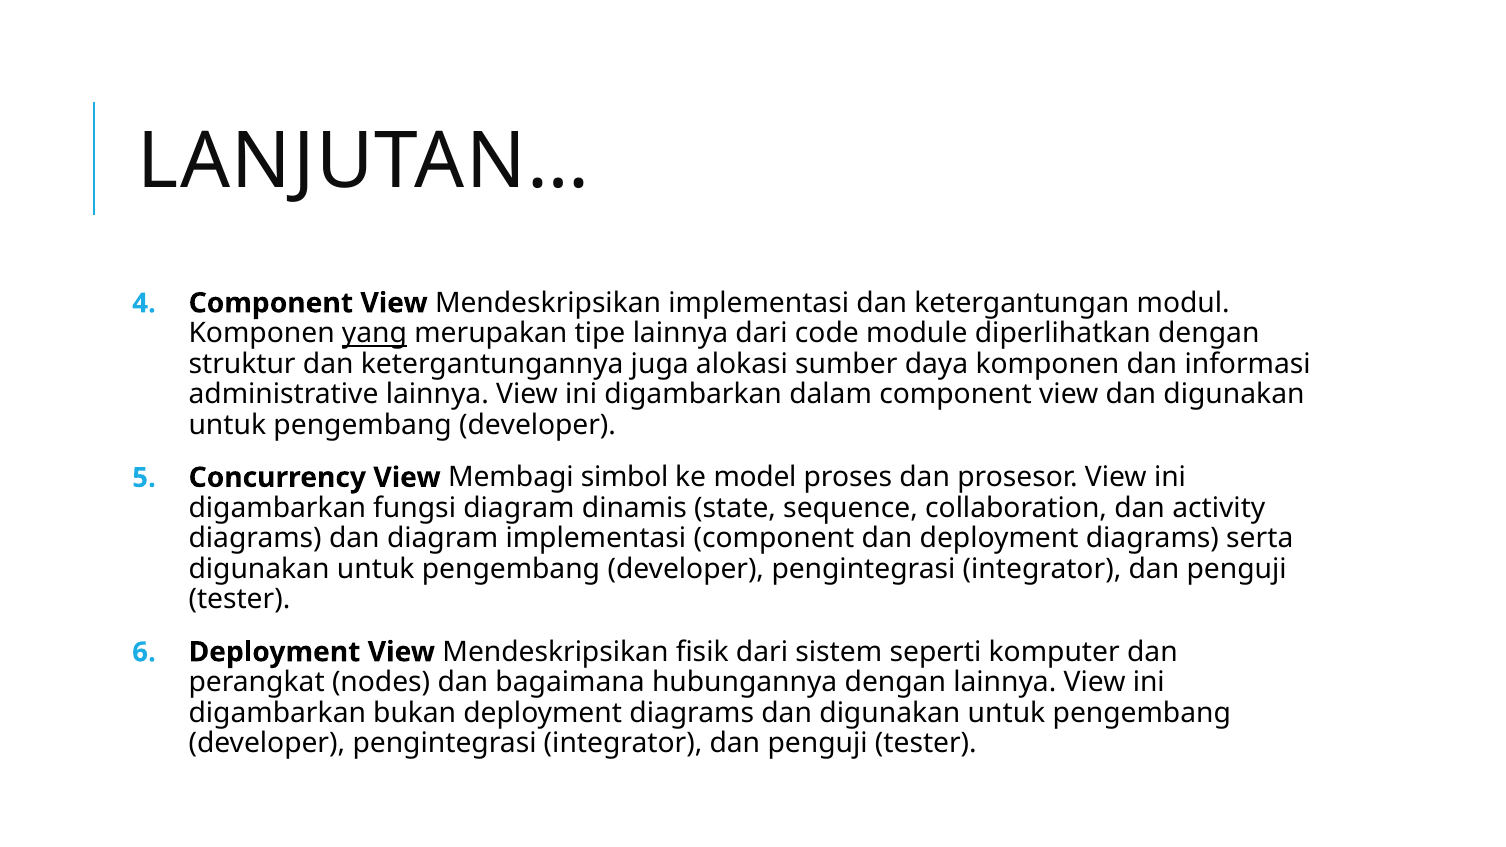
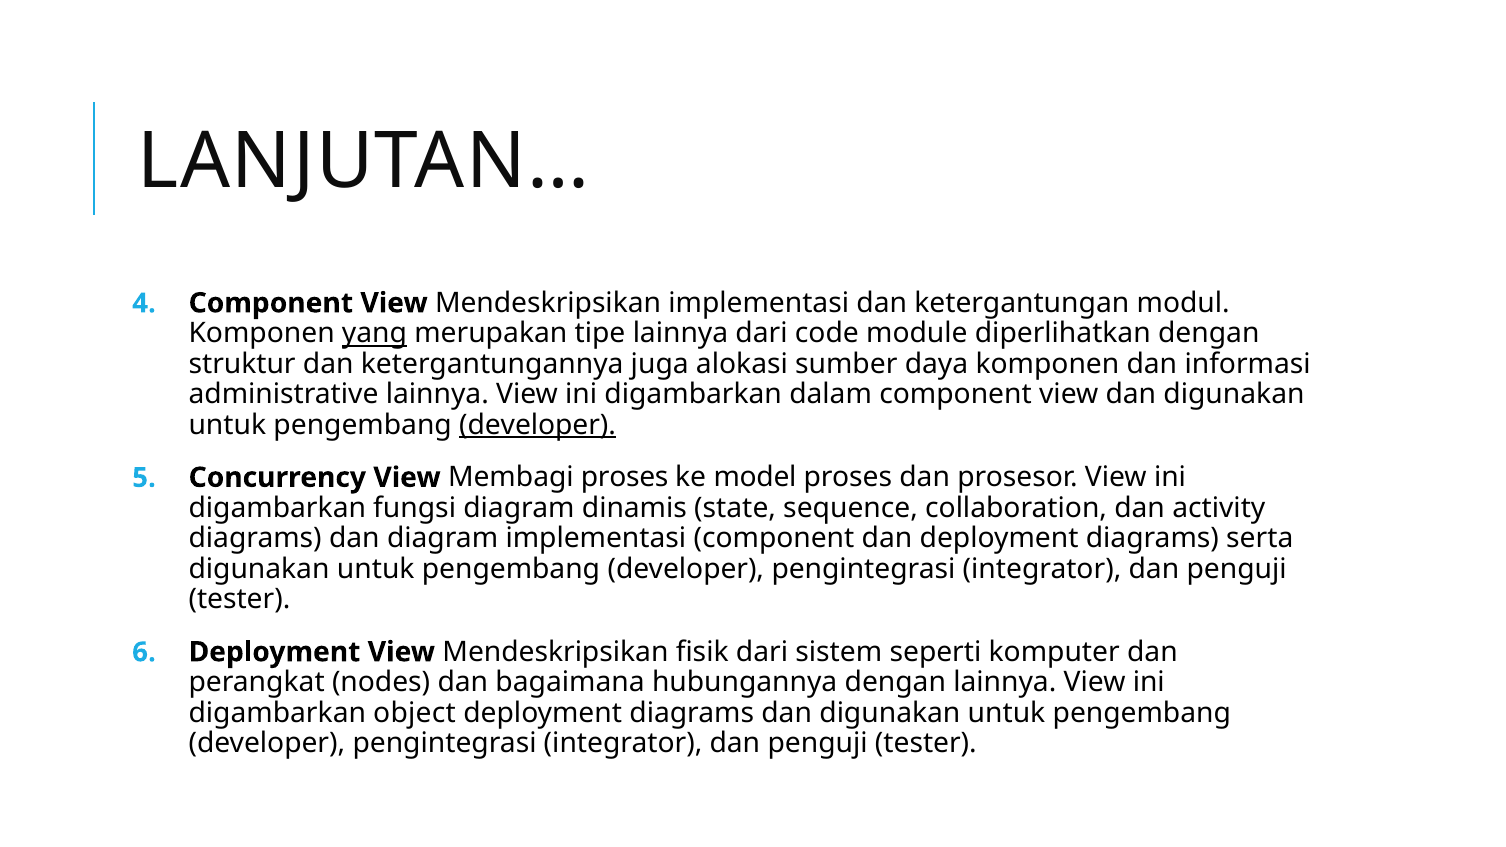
developer underline: none -> present (538, 425)
Membagi simbol: simbol -> proses (625, 478)
bukan: bukan -> object (415, 713)
